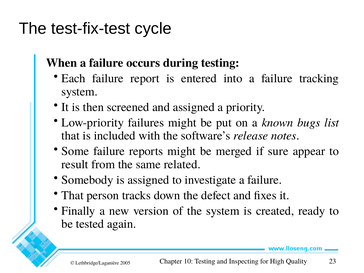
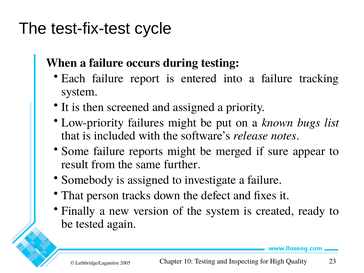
related: related -> further (182, 164)
